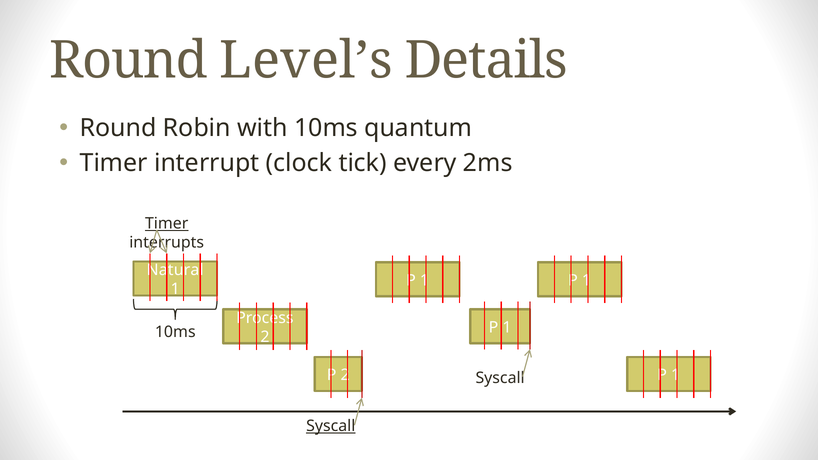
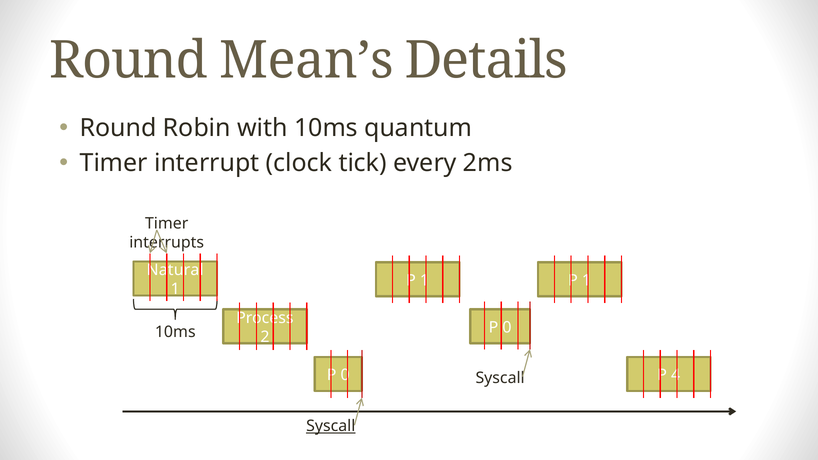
Level’s: Level’s -> Mean’s (306, 60)
Timer underline: present -> none (167, 224)
10ms P 1: 1 -> 0 (507, 327)
2: 2 -> 0 (345, 375)
1: 1 -> 4 (676, 375)
